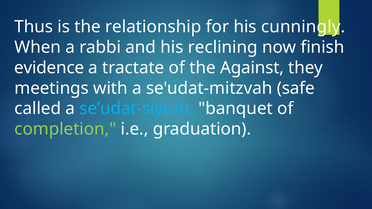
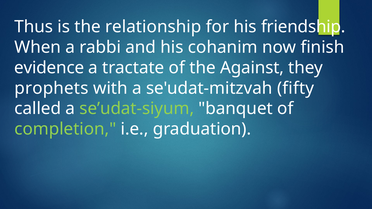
cunningly: cunningly -> friendship (303, 27)
reclining: reclining -> cohanim (223, 47)
meetings: meetings -> prophets (51, 88)
safe: safe -> fifty (296, 88)
se’udat-siyum colour: light blue -> light green (137, 109)
